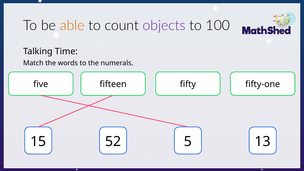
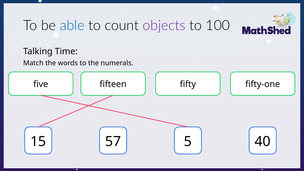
able colour: orange -> blue (72, 26)
52: 52 -> 57 (113, 141)
13: 13 -> 40 (263, 141)
